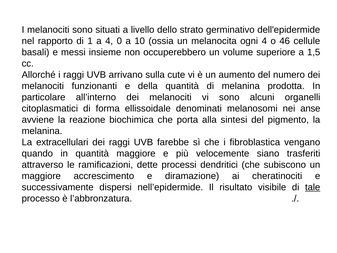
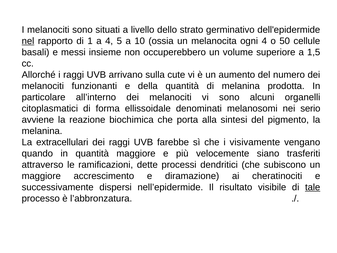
nel underline: none -> present (28, 41)
0: 0 -> 5 (119, 41)
46: 46 -> 50 (285, 41)
anse: anse -> serio (310, 108)
ﬁbroblastica: ﬁbroblastica -> visivamente (255, 142)
